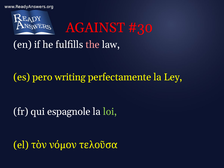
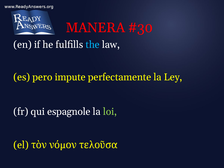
AGAINST: AGAINST -> MANERA (95, 28)
the colour: pink -> light blue (93, 45)
writing: writing -> impute (70, 77)
